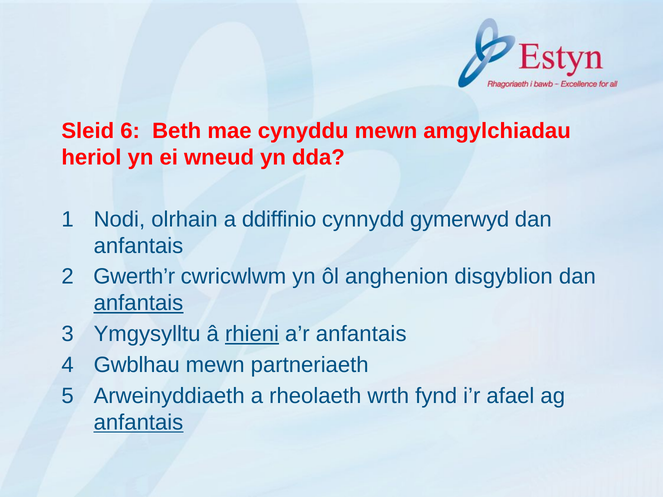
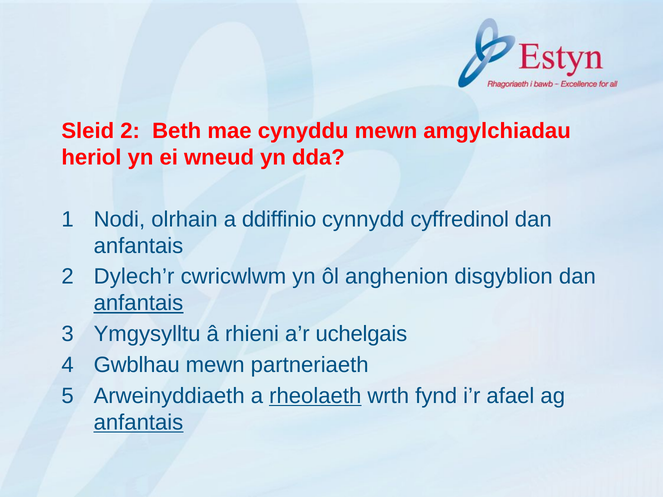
Sleid 6: 6 -> 2 (130, 131)
gymerwyd: gymerwyd -> cyffredinol (460, 219)
Gwerth’r: Gwerth’r -> Dylech’r (134, 277)
rhieni underline: present -> none (252, 334)
a’r anfantais: anfantais -> uchelgais (361, 334)
rheolaeth underline: none -> present (315, 396)
